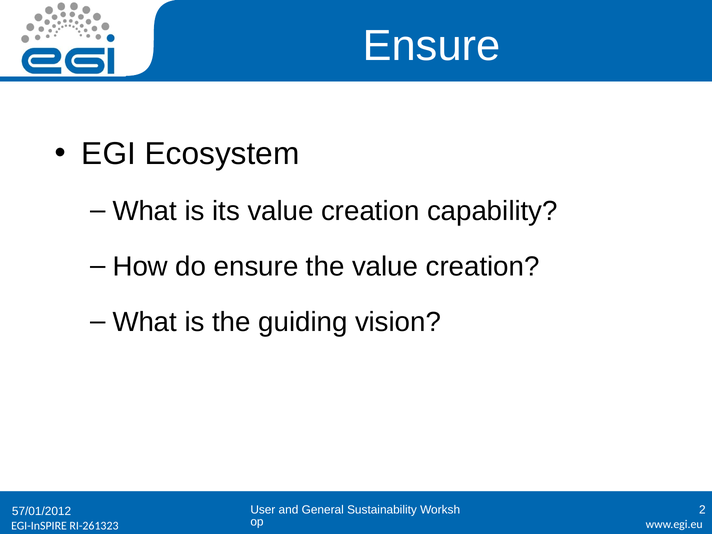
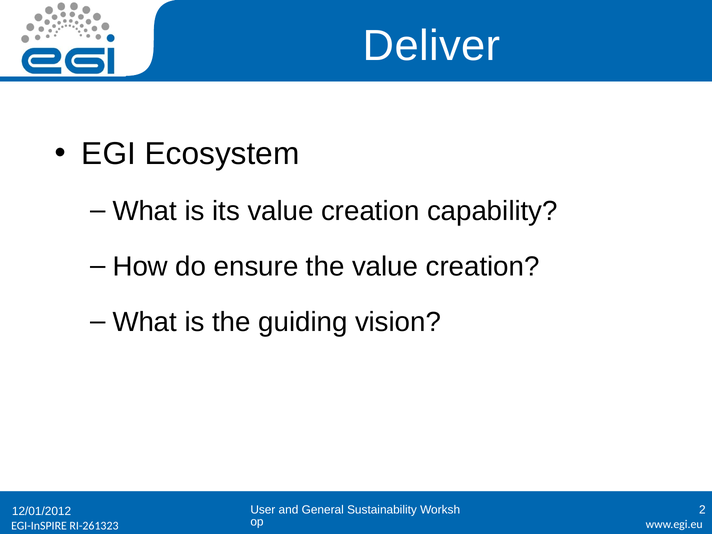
Ensure: Ensure -> Deliver (431, 46)
57/01/2012: 57/01/2012 -> 12/01/2012 (42, 512)
